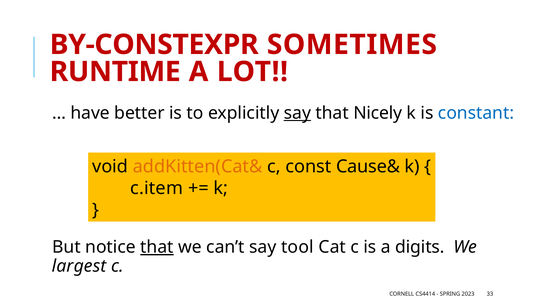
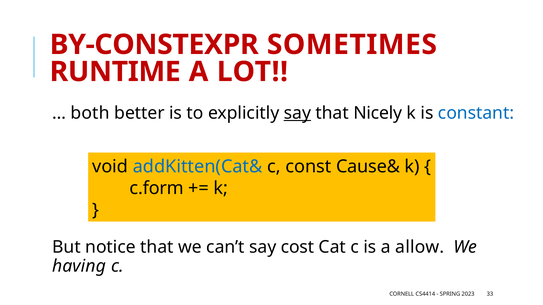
have: have -> both (90, 113)
addKitten(Cat& colour: orange -> blue (198, 167)
c.item: c.item -> c.form (157, 189)
that underline: present -> none (157, 248)
tool: tool -> cost (298, 248)
digits: digits -> allow (420, 248)
largest: largest -> having (79, 266)
